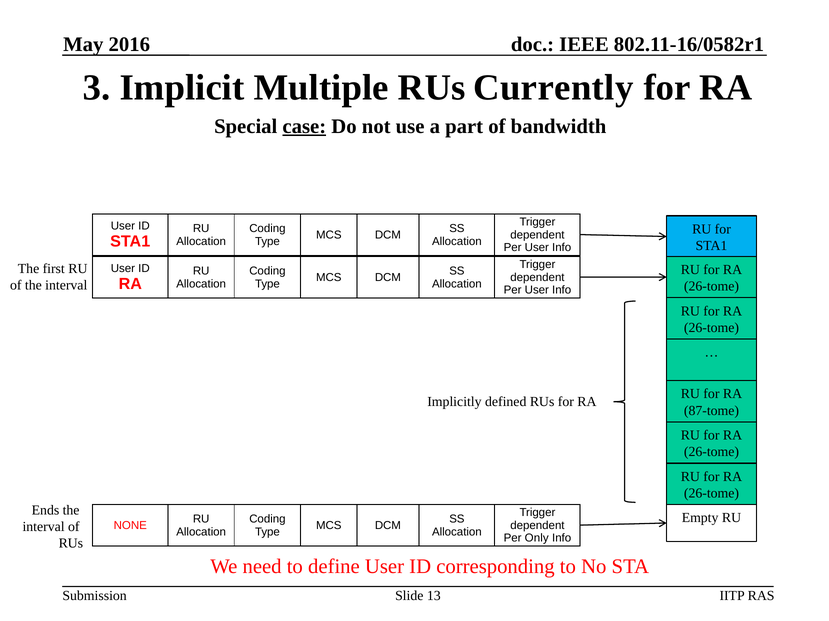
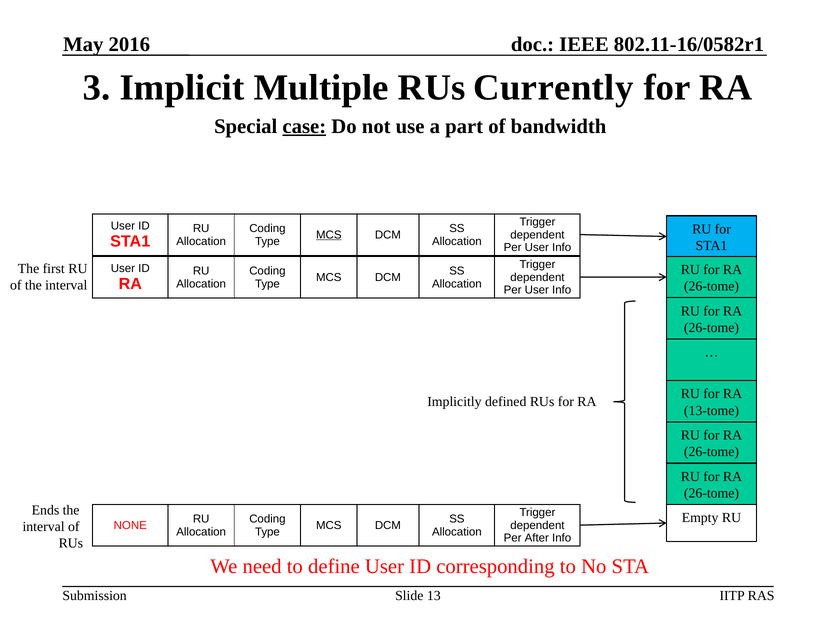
MCS underline: none -> present (329, 235)
87-tome: 87-tome -> 13-tome (711, 411)
Only: Only -> After (537, 539)
